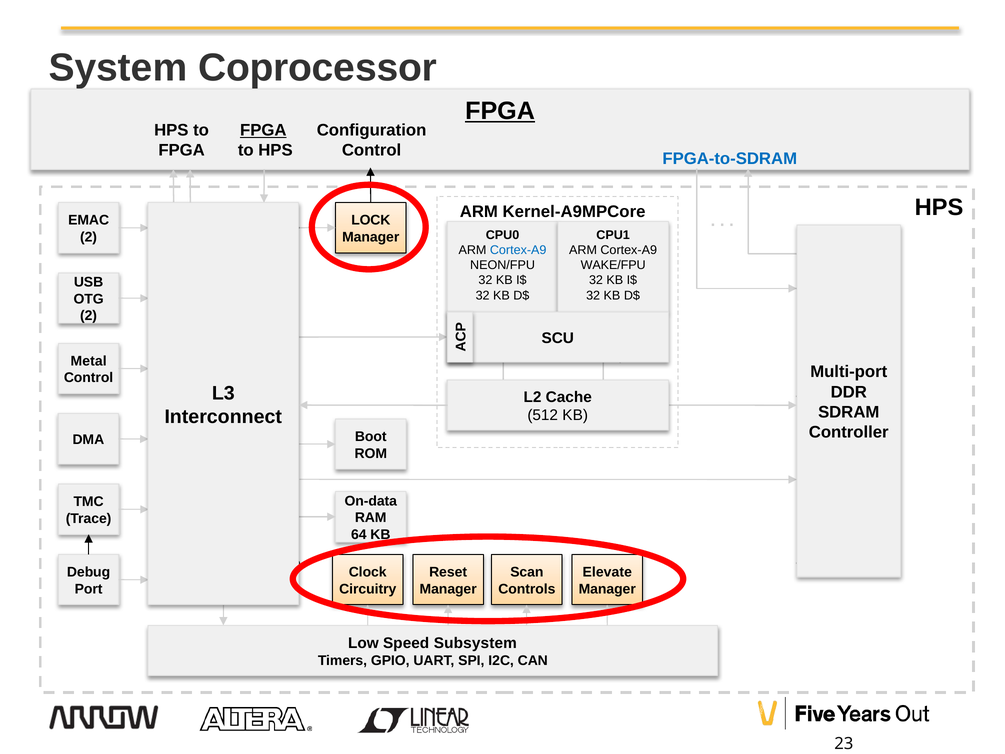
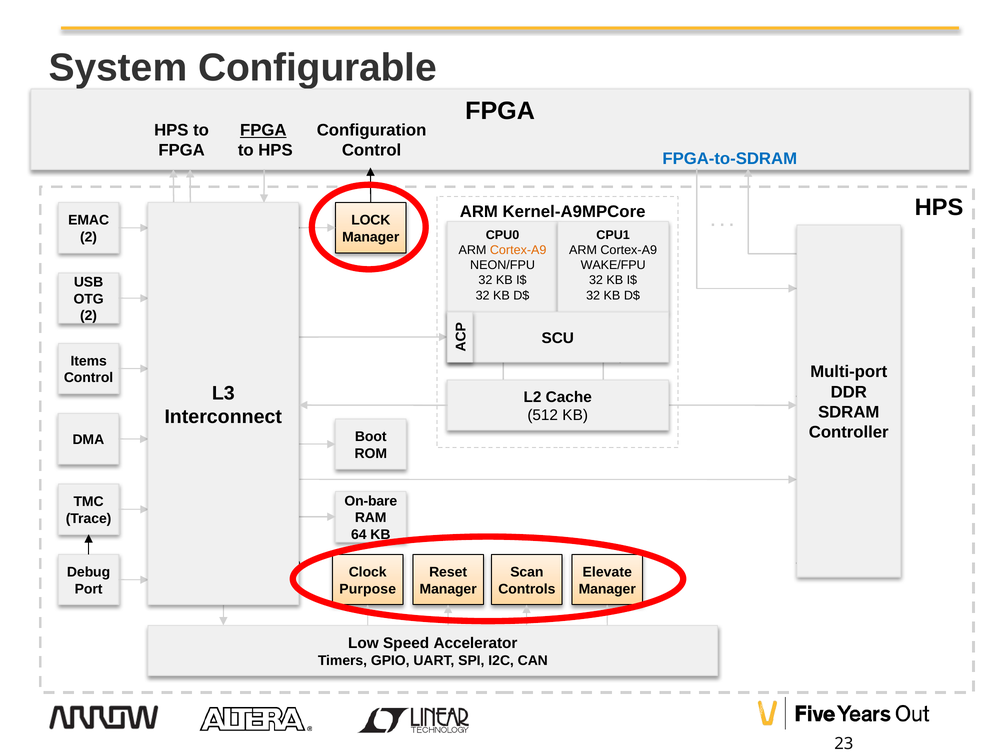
Coprocessor: Coprocessor -> Configurable (317, 68)
FPGA underline: present -> none (500, 111)
Cortex-A9 colour: blue -> orange (518, 250)
Metal: Metal -> Items (89, 361)
On-data: On-data -> On-bare (371, 501)
Circuitry: Circuitry -> Purpose (368, 589)
Subsystem: Subsystem -> Accelerator (475, 643)
